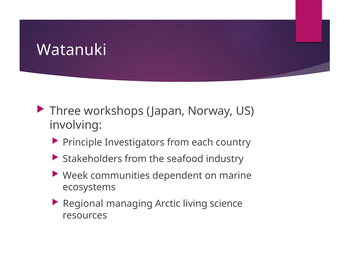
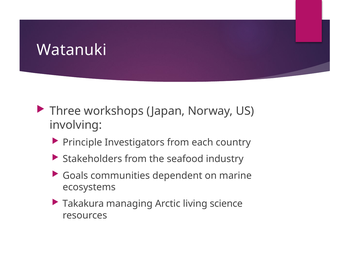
Week: Week -> Goals (75, 175)
Regional: Regional -> Takakura (83, 204)
